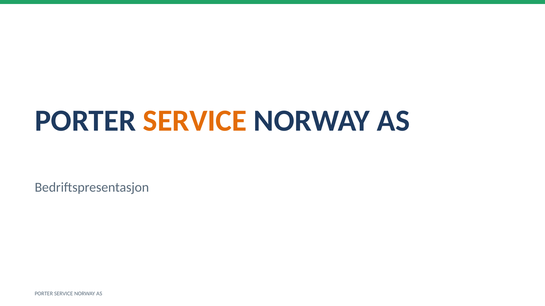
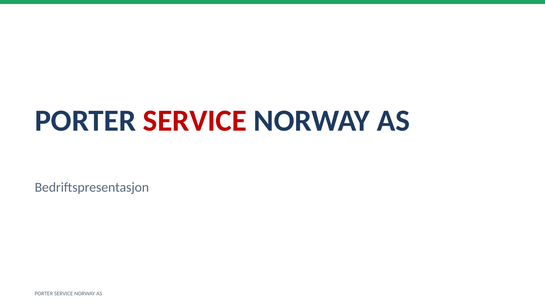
SERVICE colour: orange -> red (195, 121)
